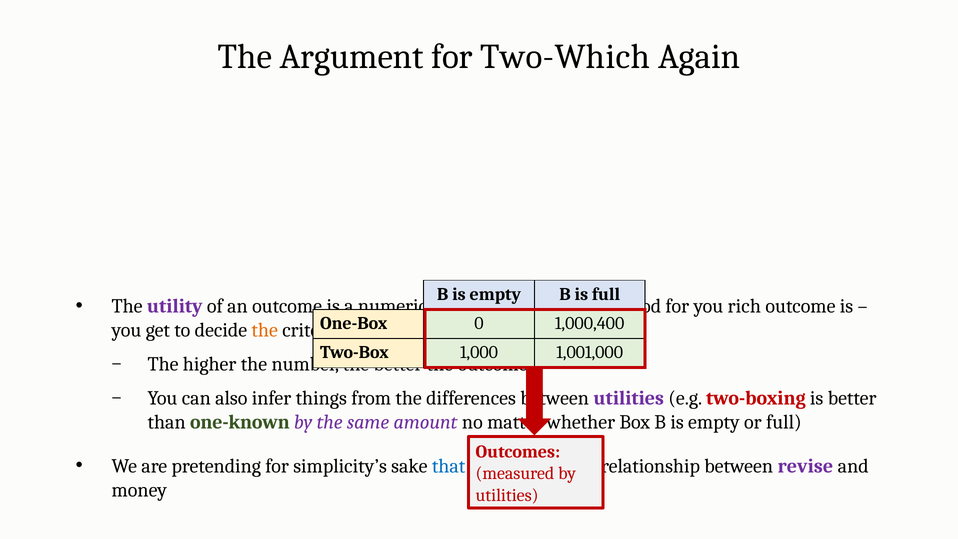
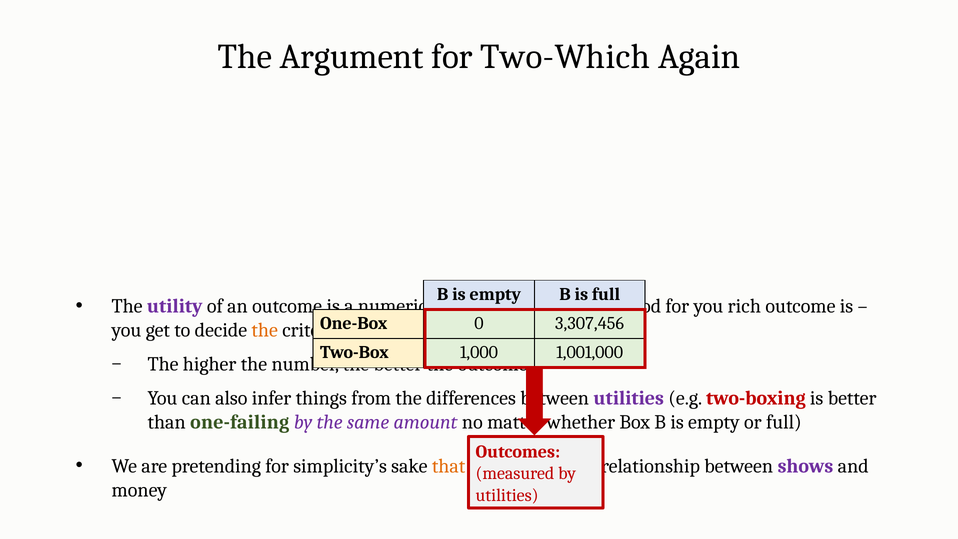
1,000,400: 1,000,400 -> 3,307,456 (590, 323)
one-known: one-known -> one-failing (240, 422)
that colour: blue -> orange (449, 466)
revise: revise -> shows (806, 466)
